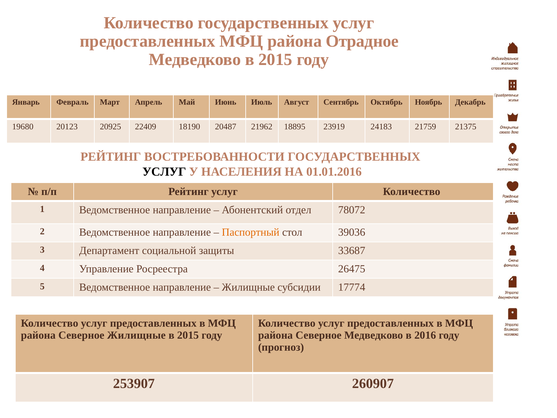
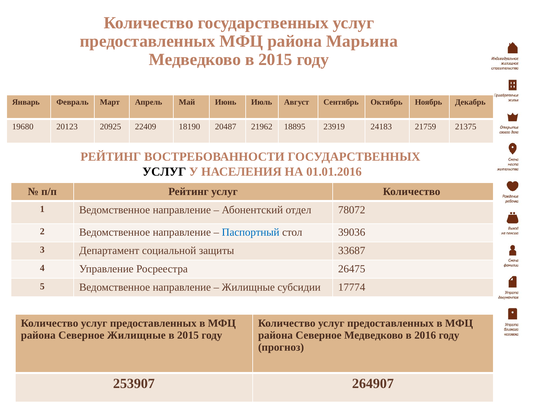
Отрадное: Отрадное -> Марьина (362, 41)
Паспортный colour: orange -> blue (251, 232)
260907: 260907 -> 264907 (373, 383)
